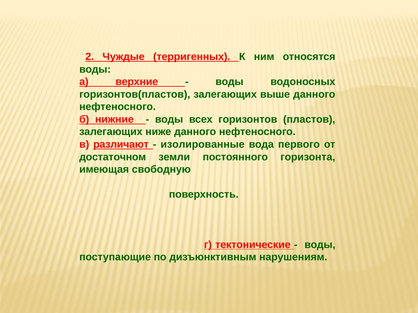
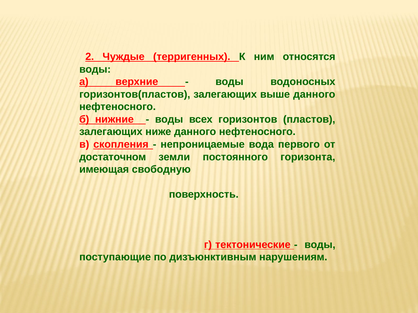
различают: различают -> скопления (121, 145)
изолированные: изолированные -> непроницаемые (203, 145)
